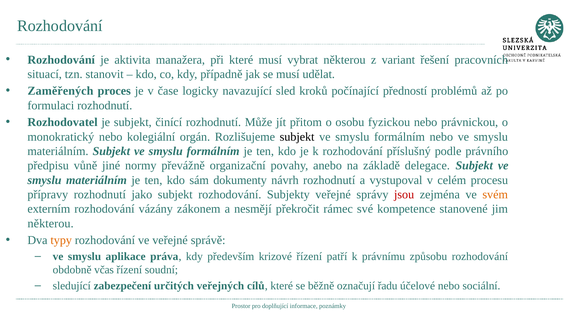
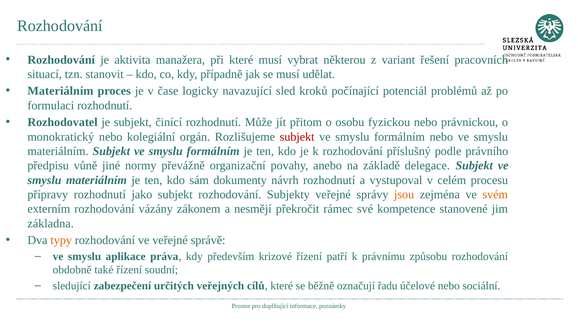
Zaměřených: Zaměřených -> Materiálním (60, 91)
předností: předností -> potenciál (405, 91)
subjekt colour: black -> red (297, 137)
jsou colour: red -> orange (404, 195)
některou: některou -> základna (51, 223)
včas: včas -> také (104, 270)
